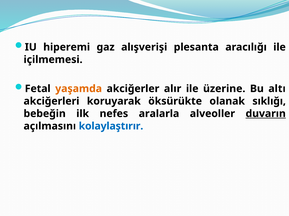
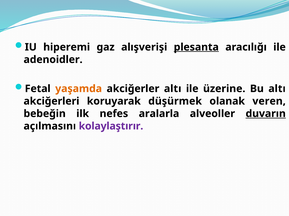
plesanta underline: none -> present (196, 47)
içilmemesi: içilmemesi -> adenoidler (53, 60)
akciğerler alır: alır -> altı (173, 89)
öksürükte: öksürükte -> düşürmek (175, 101)
sıklığı: sıklığı -> veren (269, 101)
kolaylaştırır colour: blue -> purple (111, 127)
